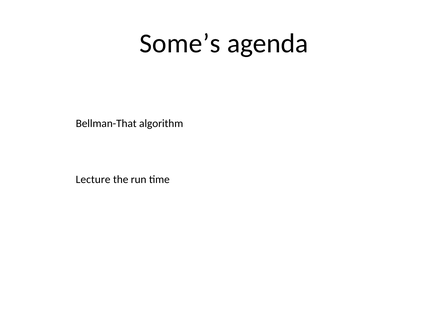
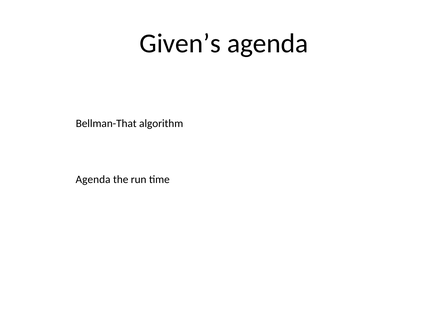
Some’s: Some’s -> Given’s (180, 43)
Lecture: Lecture -> Agenda (93, 179)
